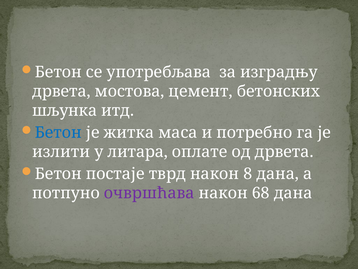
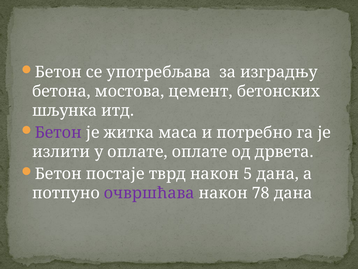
дрвета: дрвета -> бетона (61, 91)
Бетон colour: blue -> purple (58, 132)
у литара: литара -> оплате (138, 152)
8: 8 -> 5 (248, 174)
68: 68 -> 78 (261, 193)
